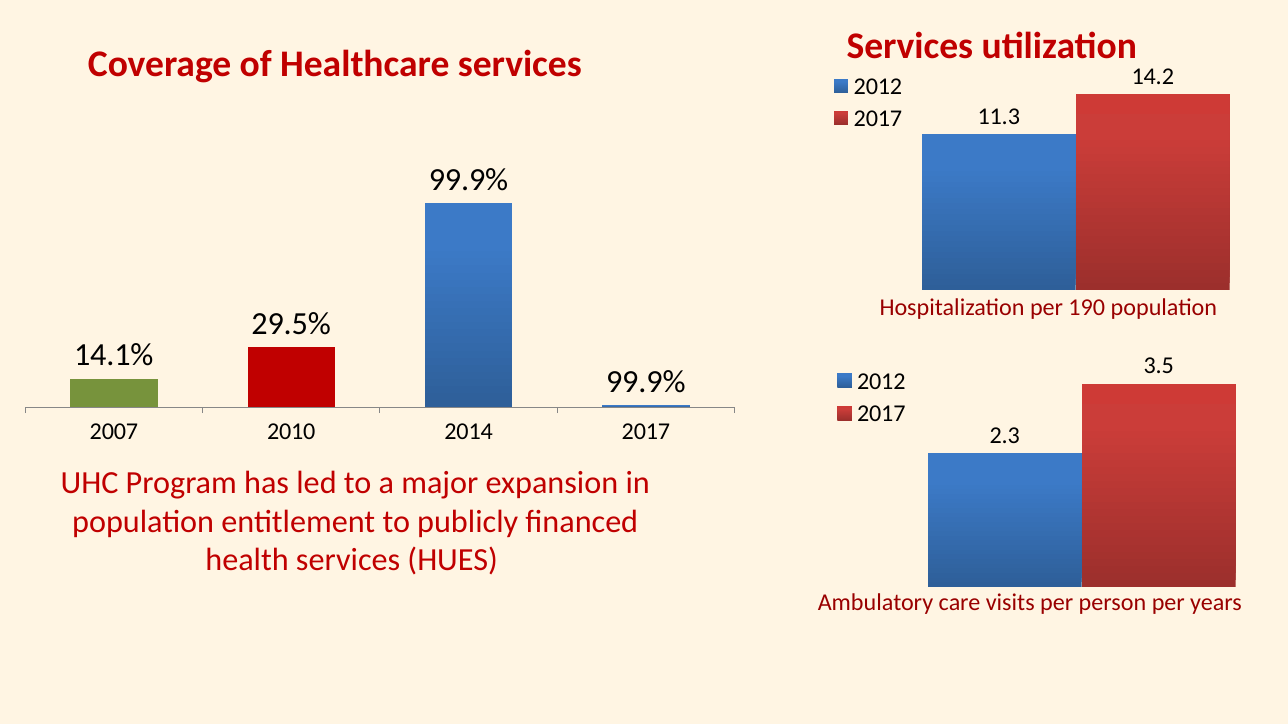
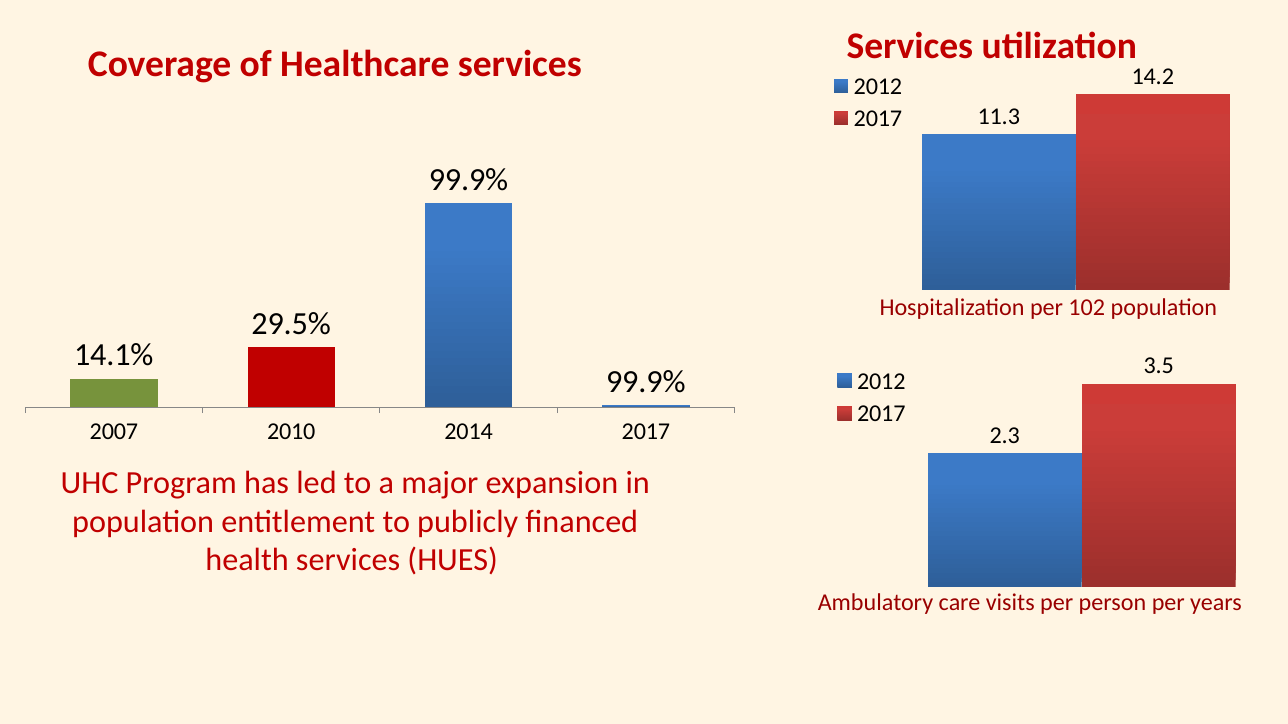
190: 190 -> 102 (1087, 308)
